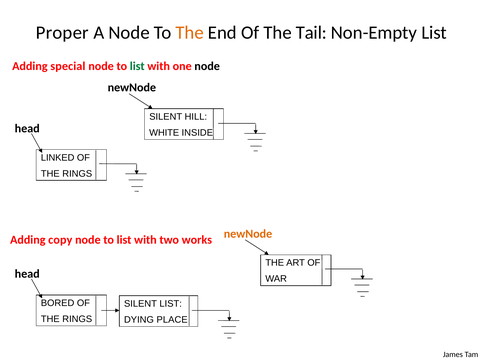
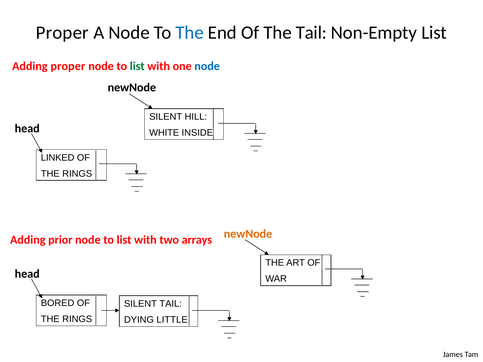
The colour: orange -> blue (190, 33)
Adding special: special -> proper (68, 66)
node colour: black -> blue (207, 66)
copy: copy -> prior (60, 240)
works: works -> arrays (197, 240)
SILENT LIST: LIST -> TAIL (171, 304)
PLACE: PLACE -> LITTLE (172, 320)
